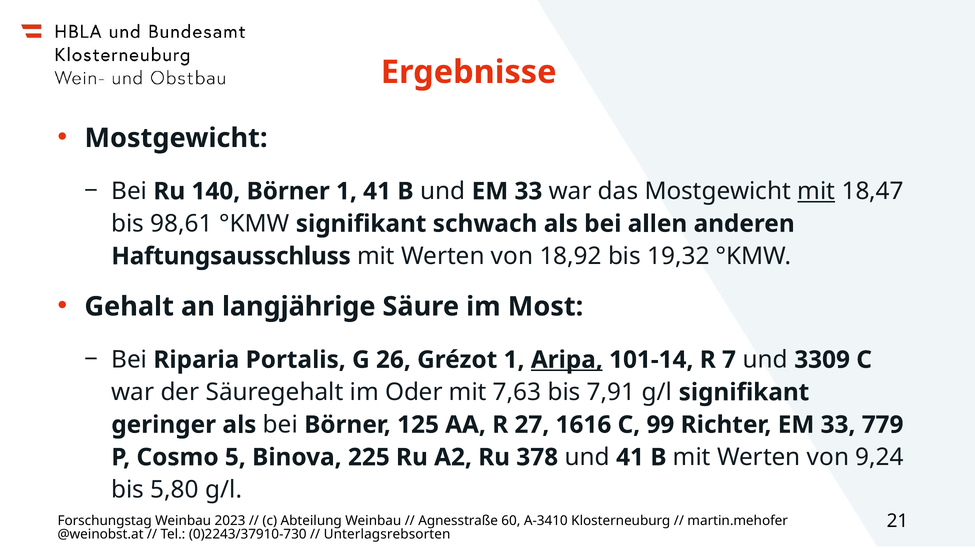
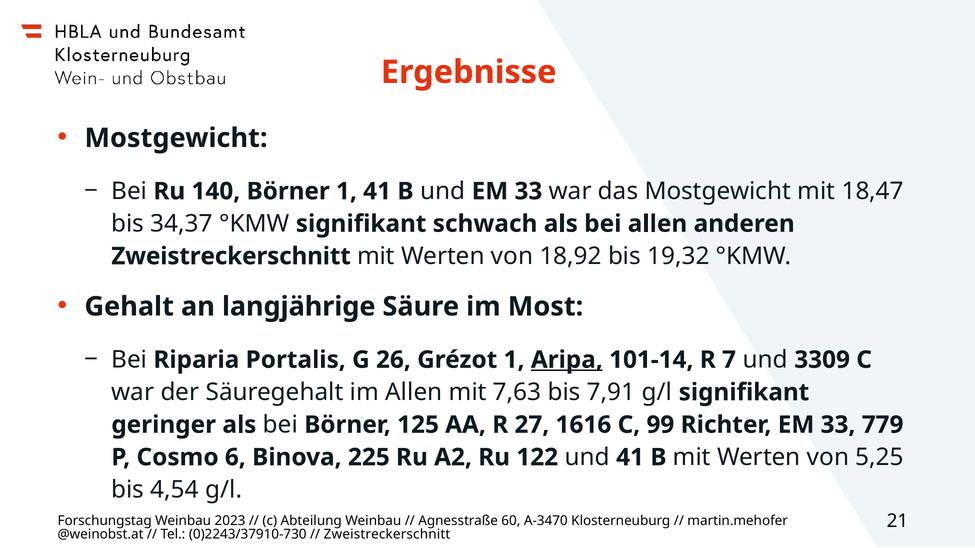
mit underline: present -> none (816, 191)
98,61: 98,61 -> 34,37 (182, 224)
Haftungsausschluss: Haftungsausschluss -> Zweistreckerschnitt (231, 256)
im Oder: Oder -> Allen (414, 393)
5: 5 -> 6 (235, 458)
378: 378 -> 122 (537, 458)
9,24: 9,24 -> 5,25 (880, 458)
5,80: 5,80 -> 4,54 (175, 490)
A-3410: A-3410 -> A-3470 (546, 521)
Unterlagsrebsorten: Unterlagsrebsorten -> Zweistreckerschnitt (387, 535)
